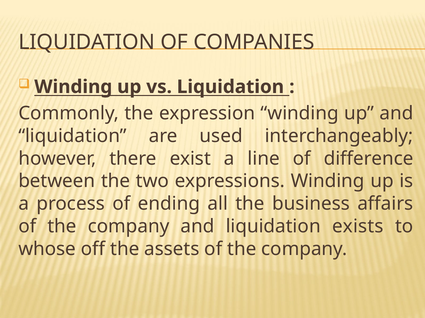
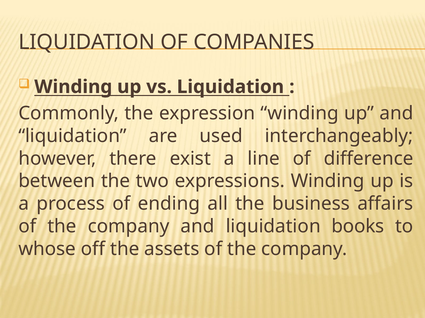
exists: exists -> books (358, 227)
